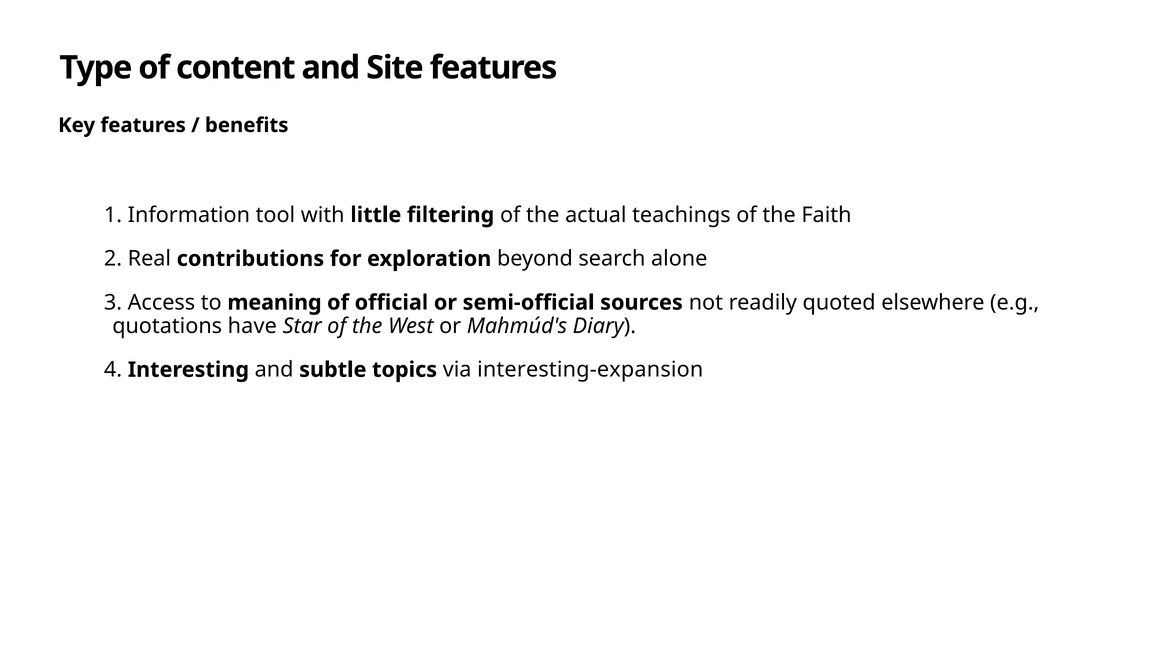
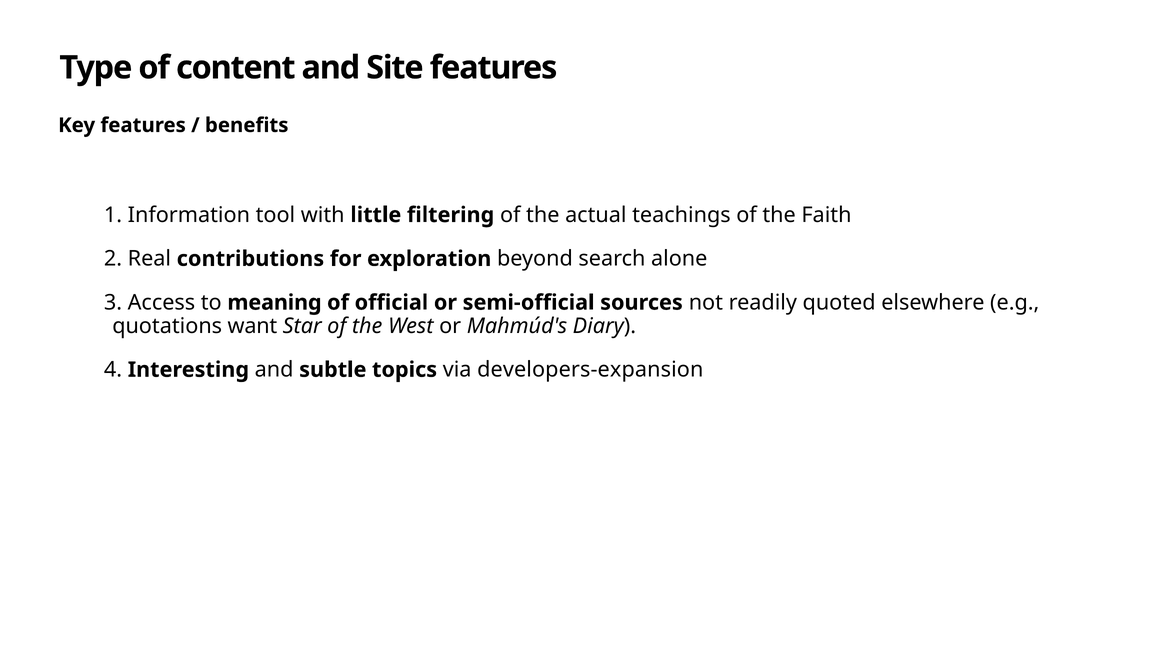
have: have -> want (252, 326)
interesting-expansion: interesting-expansion -> developers-expansion (590, 370)
